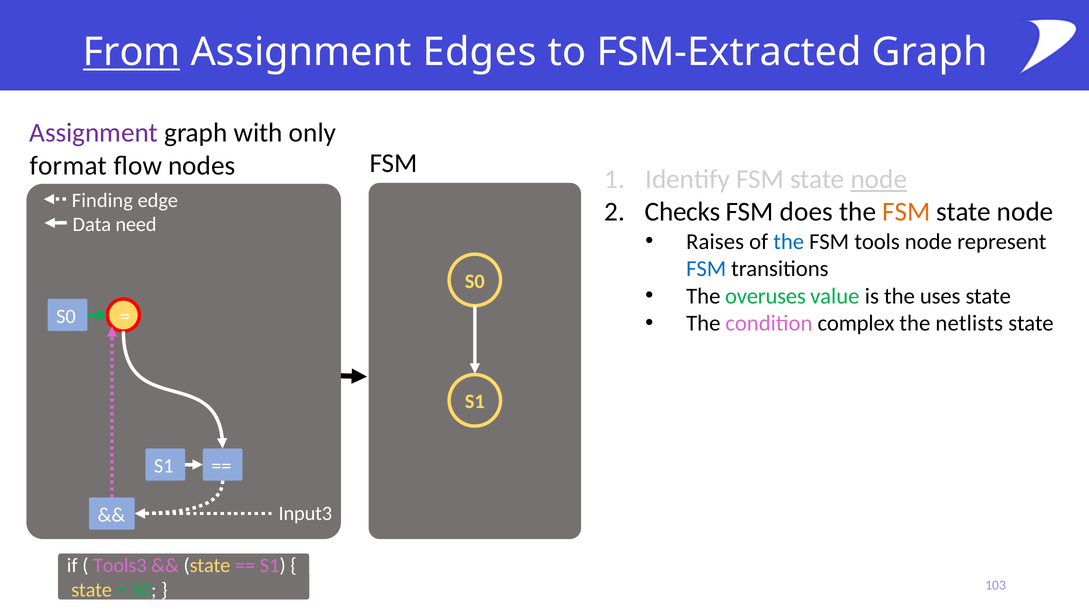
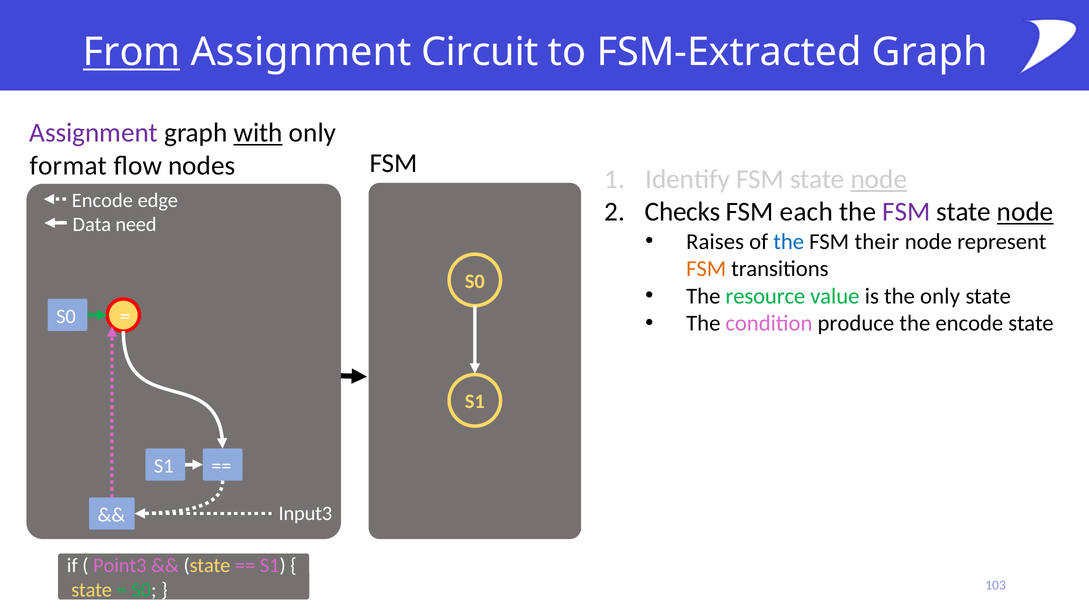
Edges: Edges -> Circuit (480, 52)
with underline: none -> present (258, 133)
Finding: Finding -> Encode (102, 200)
does: does -> each (806, 212)
FSM colour: orange -> purple (906, 212)
node underline: none -> present (1025, 212)
tools: tools -> their (877, 241)
FSM colour: blue -> orange (706, 269)
overuses: overuses -> resource (765, 296)
the uses: uses -> only (940, 296)
complex: complex -> produce (856, 323)
the netlists: netlists -> encode (969, 323)
Tools3: Tools3 -> Point3 (120, 565)
